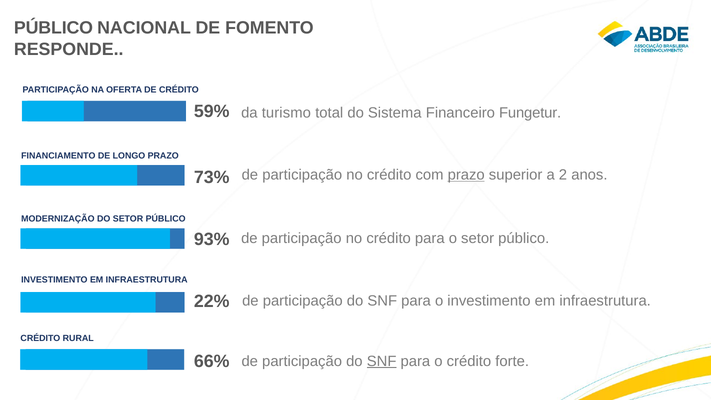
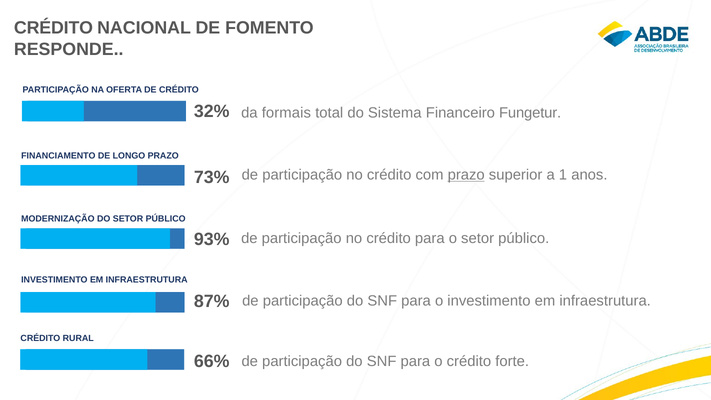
PÚBLICO: PÚBLICO -> CRÉDITO (54, 28)
59%: 59% -> 32% (212, 111)
turismo: turismo -> formais (286, 113)
2: 2 -> 1 (563, 175)
22%: 22% -> 87% (212, 301)
SNF underline: present -> none (382, 361)
